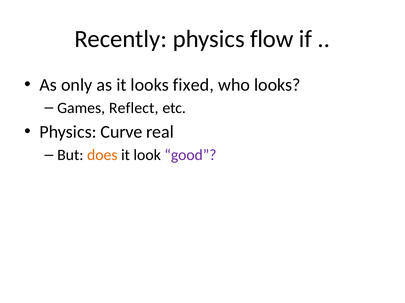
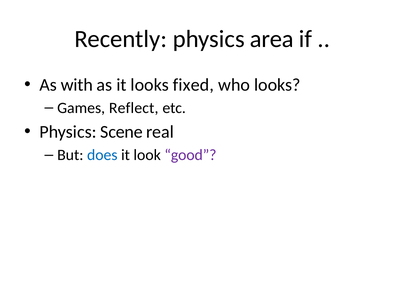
flow: flow -> area (272, 39)
only: only -> with (77, 85)
Curve: Curve -> Scene (121, 132)
does colour: orange -> blue (102, 155)
